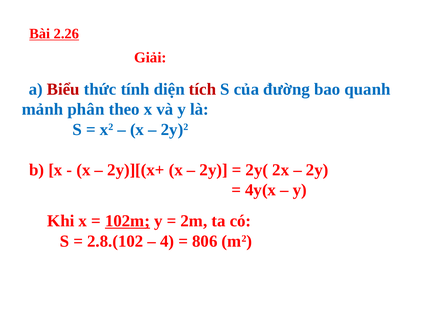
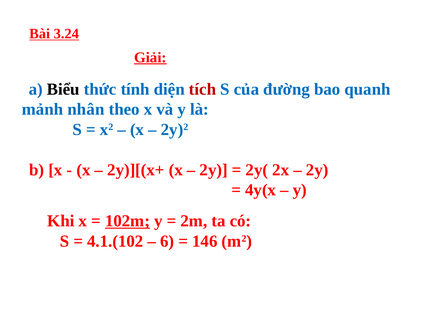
2.26: 2.26 -> 3.24 (66, 34)
Giải underline: none -> present (150, 58)
Biểu colour: red -> black (63, 89)
phân: phân -> nhân (86, 110)
2.8.(102: 2.8.(102 -> 4.1.(102 (115, 242)
4: 4 -> 6 (167, 242)
806: 806 -> 146 (205, 242)
